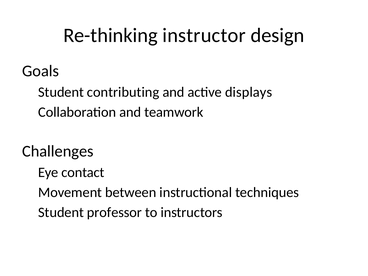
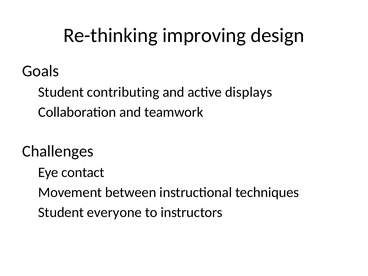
instructor: instructor -> improving (204, 35)
professor: professor -> everyone (114, 212)
